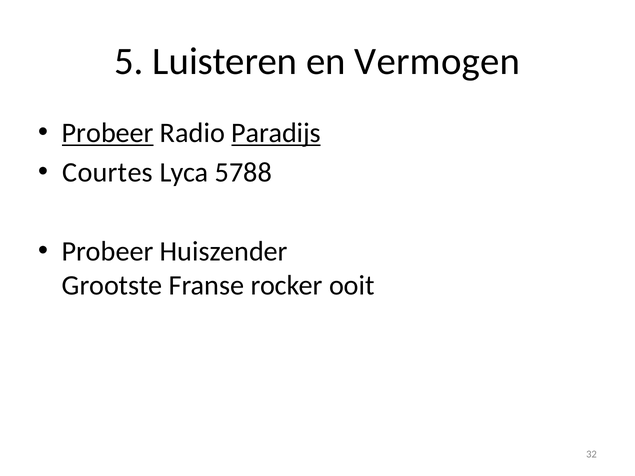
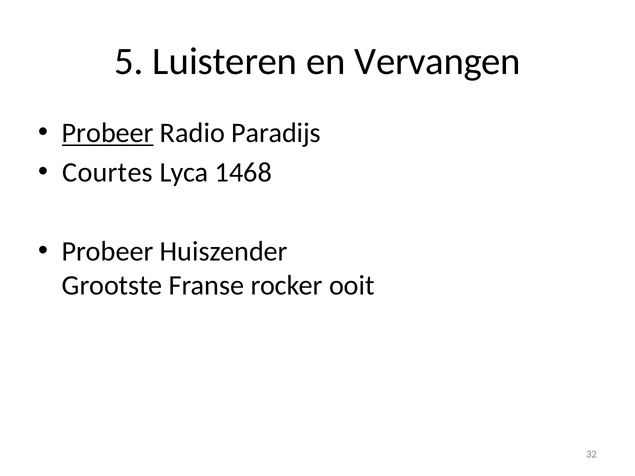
Vermogen: Vermogen -> Vervangen (438, 61)
Paradijs underline: present -> none (276, 133)
5788: 5788 -> 1468 (243, 173)
